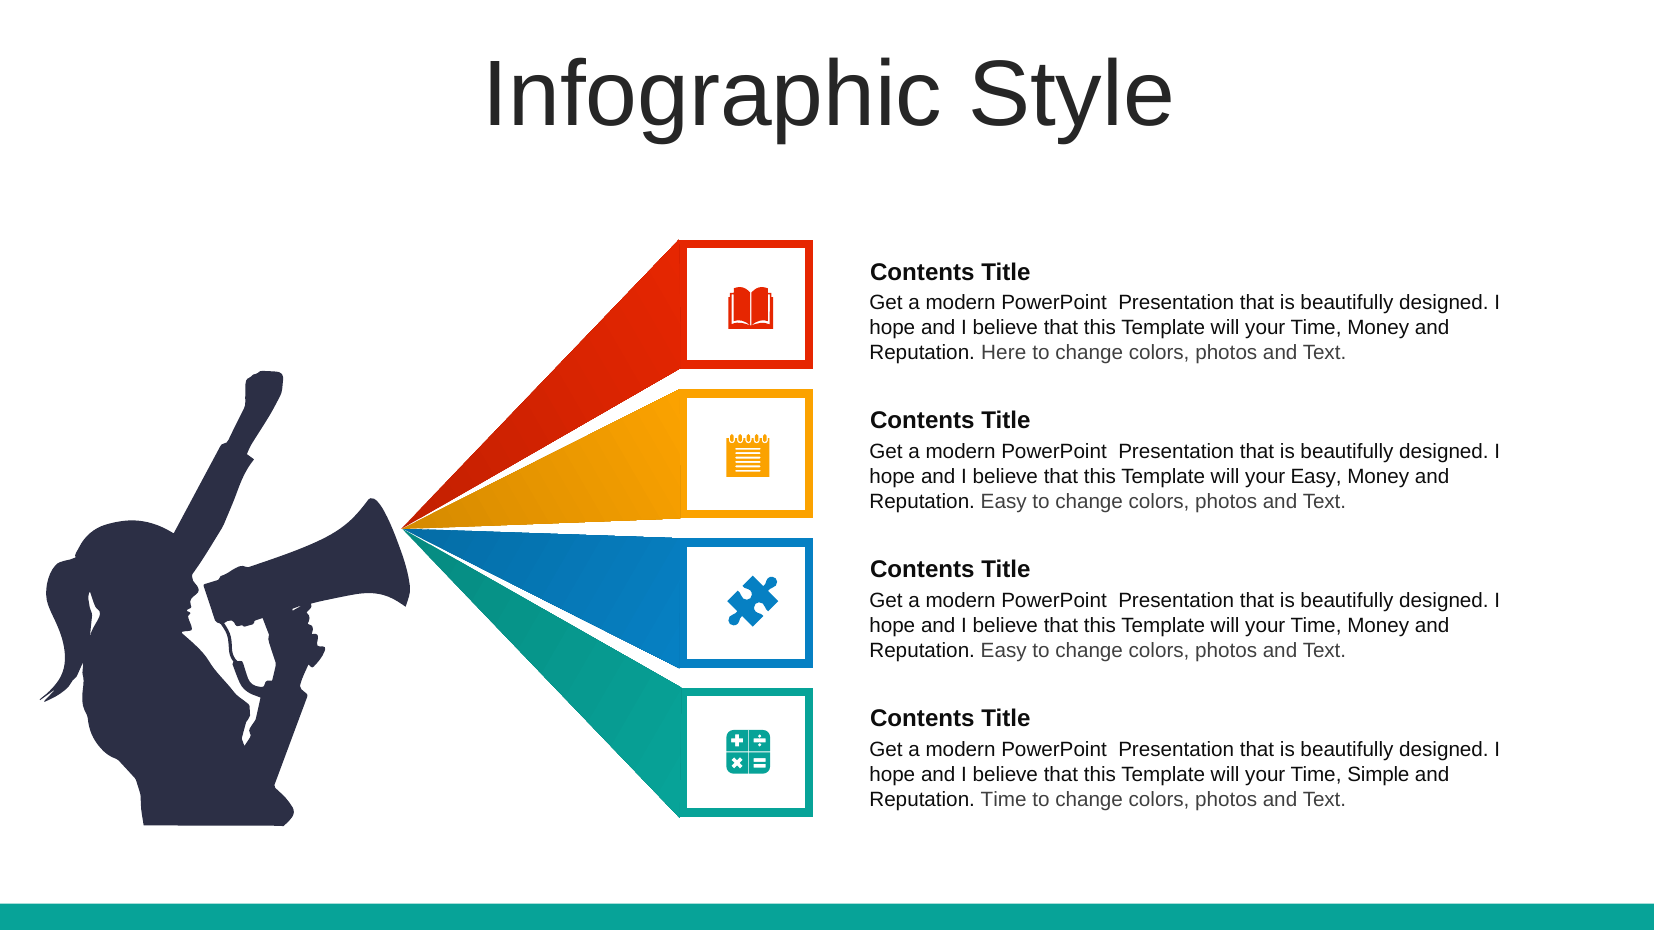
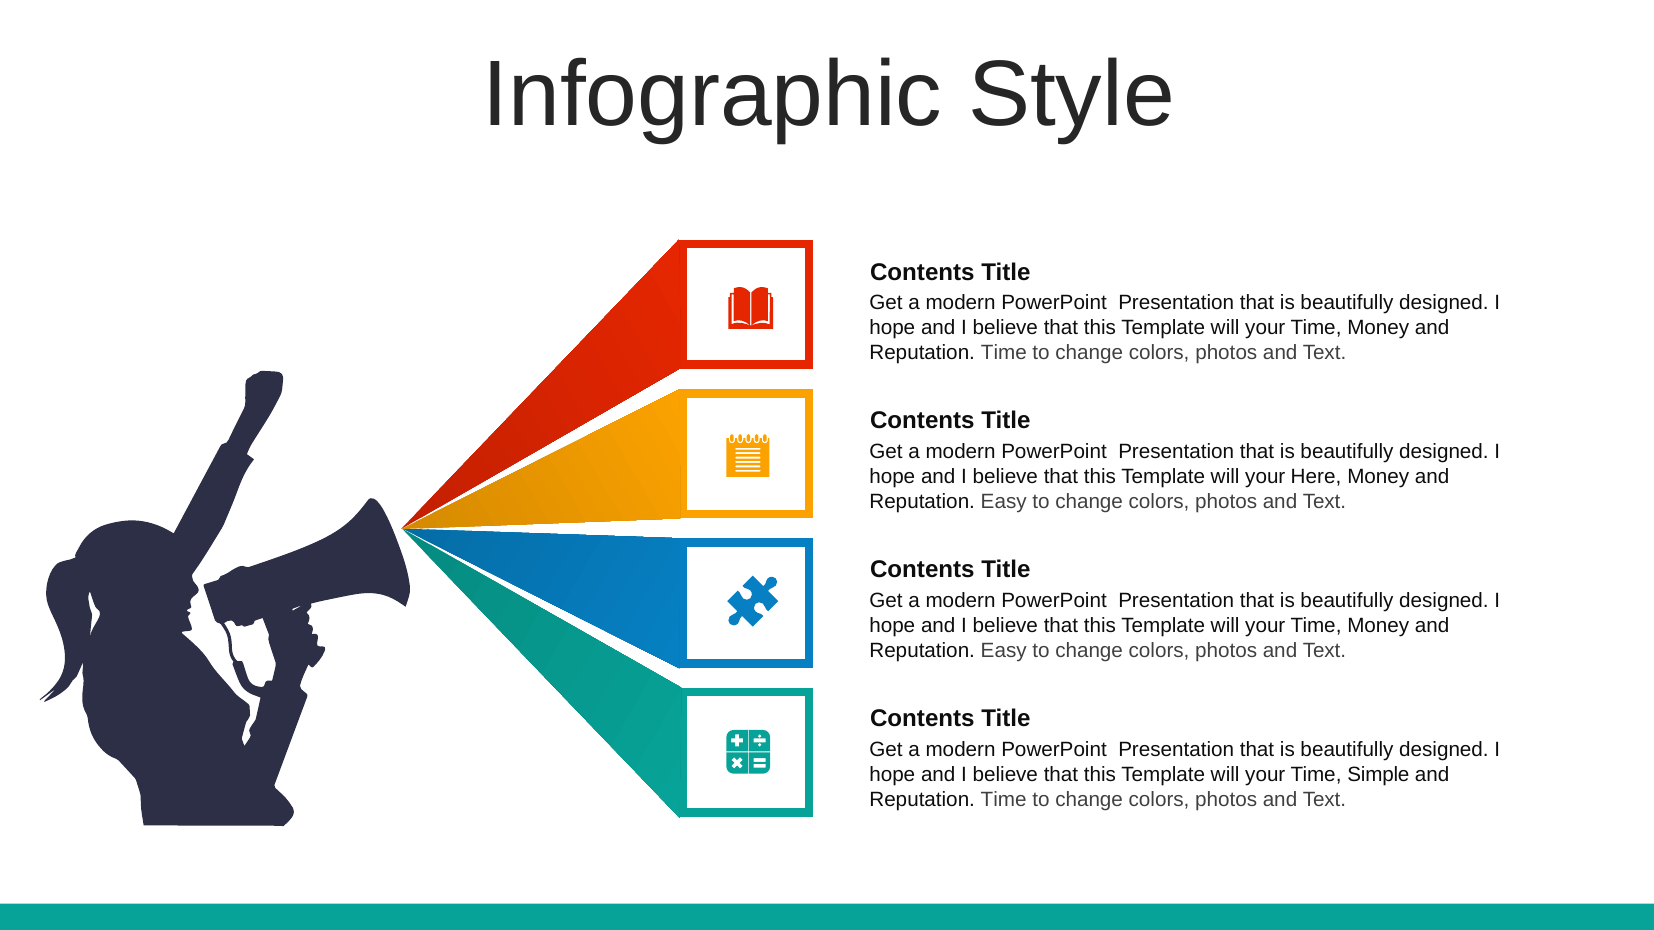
Here: Here -> Time (1004, 353)
your Easy: Easy -> Here (1316, 477)
